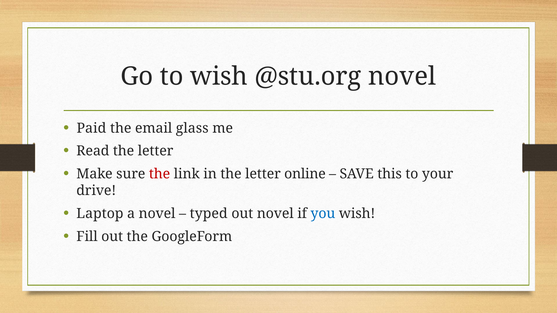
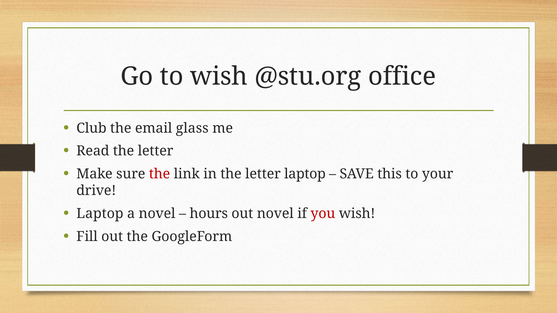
@stu.org novel: novel -> office (402, 76)
Paid: Paid -> Club (92, 128)
letter online: online -> laptop (305, 174)
typed: typed -> hours (209, 214)
you colour: blue -> red (323, 214)
